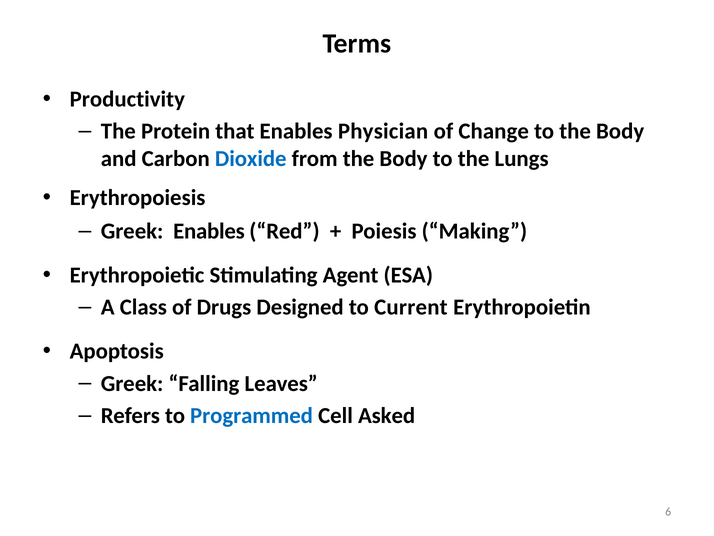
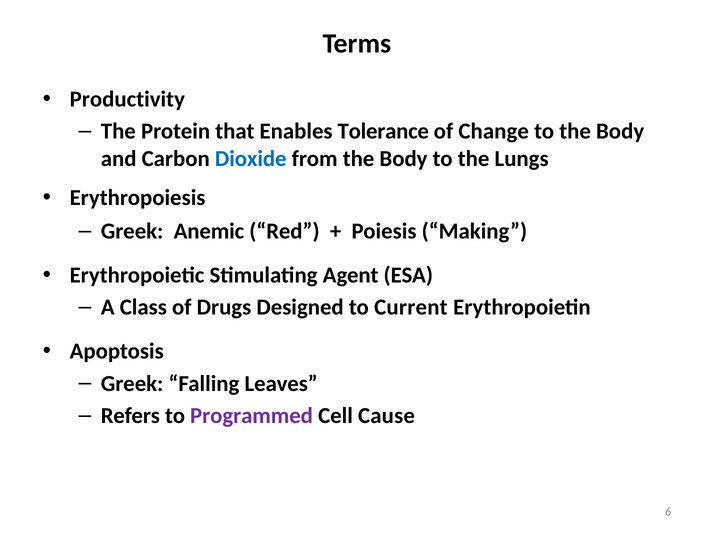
Physician: Physician -> Tolerance (383, 131)
Greek Enables: Enables -> Anemic (209, 231)
Programmed colour: blue -> purple (252, 415)
Asked: Asked -> Cause (386, 415)
